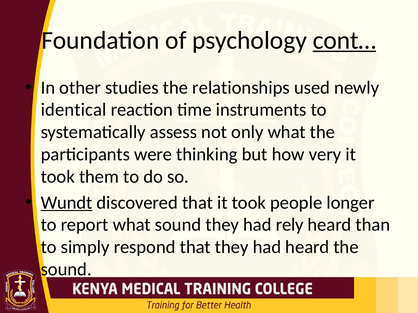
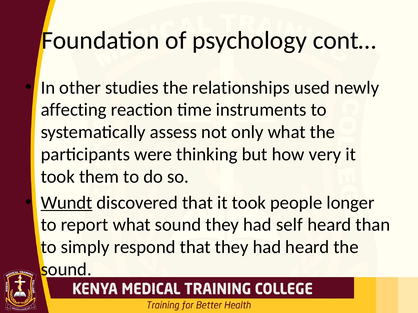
cont… underline: present -> none (344, 40)
identical: identical -> affecting (74, 110)
rely: rely -> self (289, 225)
